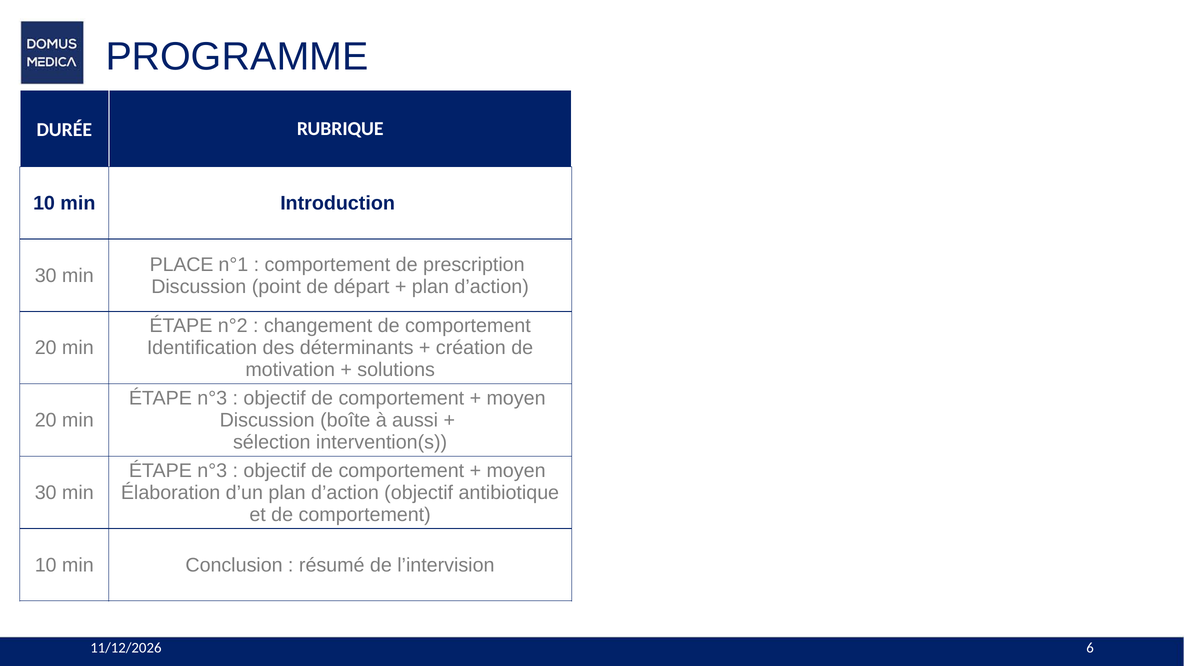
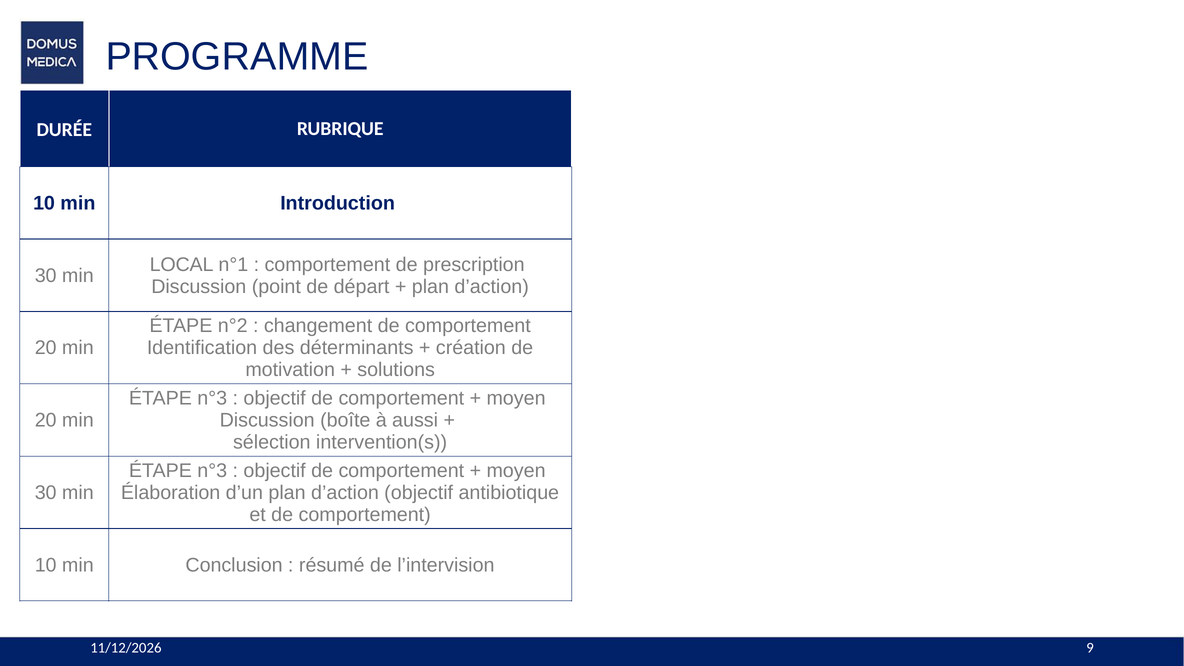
PLACE: PLACE -> LOCAL (182, 265)
6: 6 -> 9 (1090, 648)
